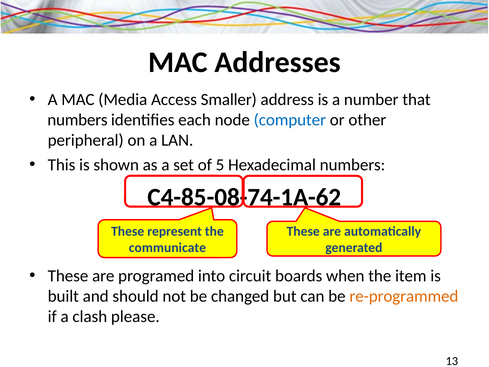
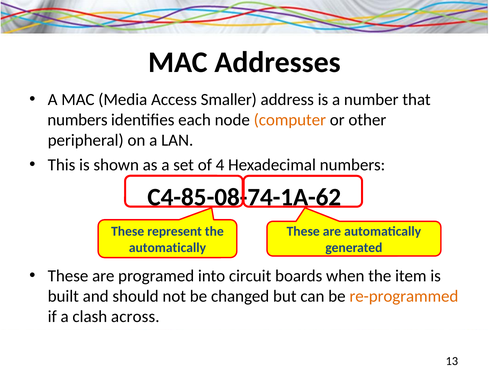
computer colour: blue -> orange (290, 120)
5: 5 -> 4 (220, 165)
communicate: communicate -> automatically (167, 248)
please: please -> across (135, 316)
